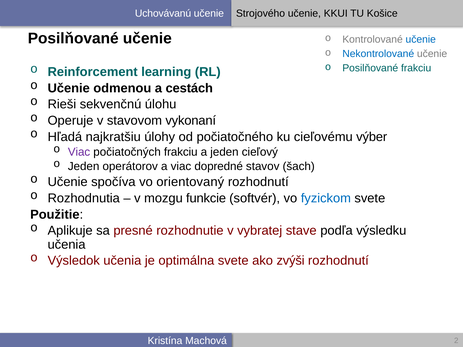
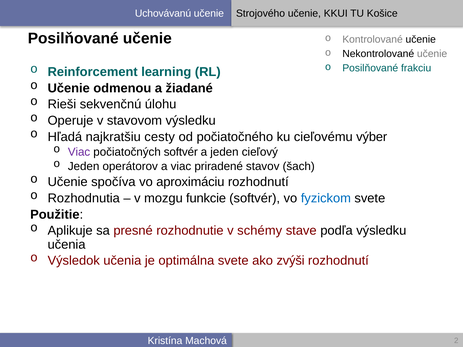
učenie colour: blue -> black (421, 39)
Nekontrolované colour: blue -> black (378, 54)
cestách: cestách -> žiadané (189, 88)
stavovom vykonaní: vykonaní -> výsledku (191, 121)
úlohy: úlohy -> cesty (160, 137)
počiatočných frakciu: frakciu -> softvér (181, 152)
dopredné: dopredné -> priradené (219, 167)
orientovaný: orientovaný -> aproximáciu (190, 182)
vybratej: vybratej -> schémy (260, 231)
